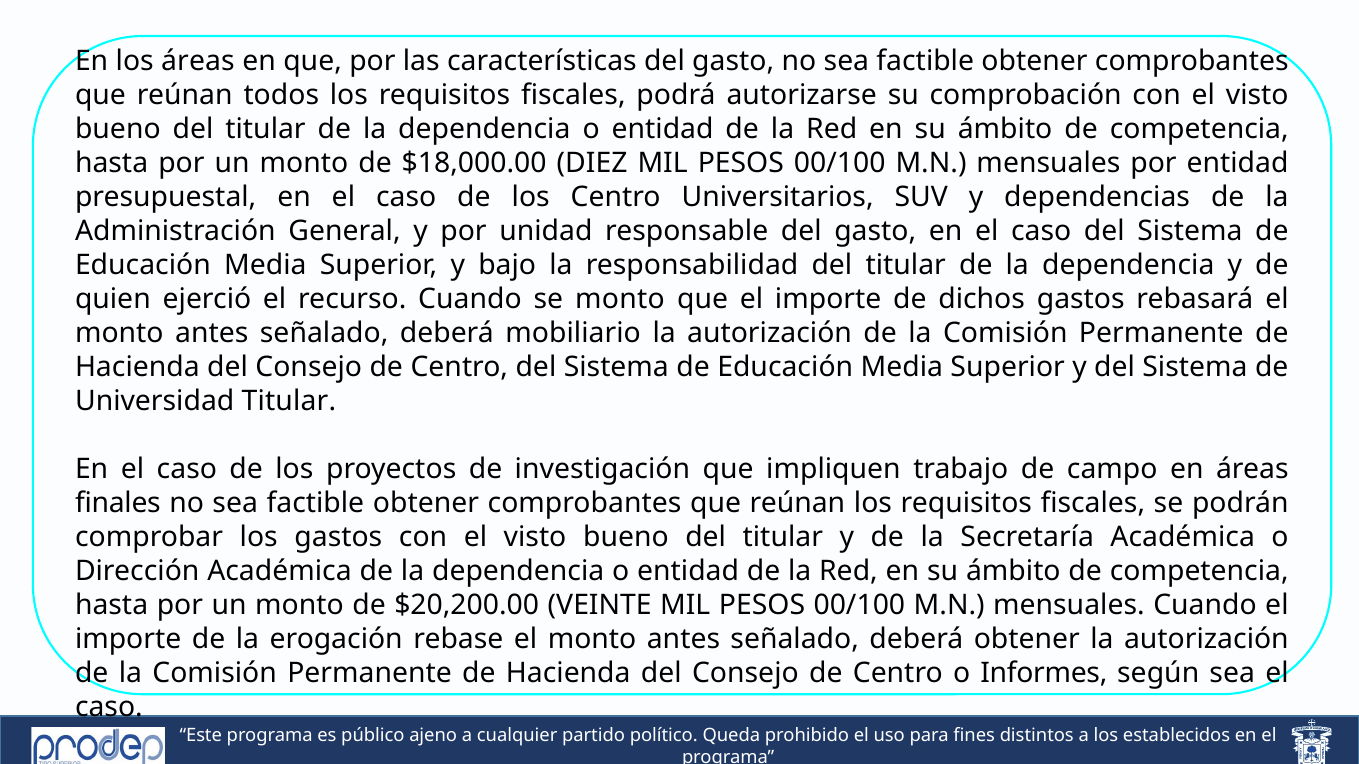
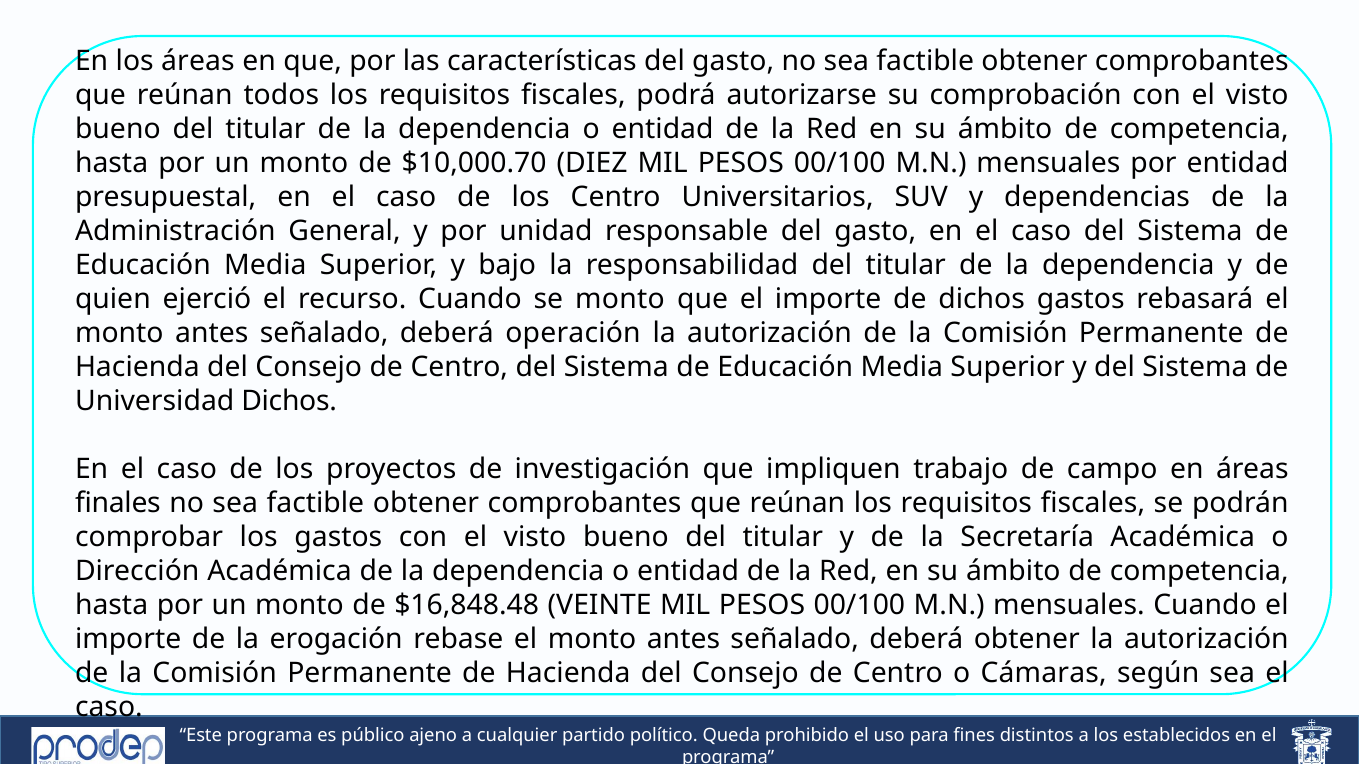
$18,000.00: $18,000.00 -> $10,000.70 (474, 163)
mobiliario: mobiliario -> operación (573, 333)
Universidad Titular: Titular -> Dichos (289, 401)
$20,200.00: $20,200.00 -> $16,848.48 (467, 605)
Informes: Informes -> Cámaras (1044, 673)
